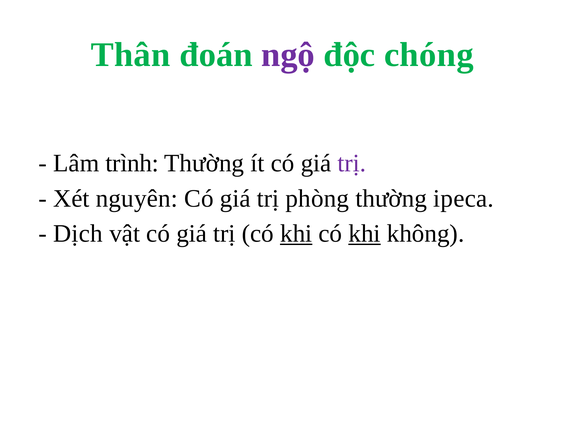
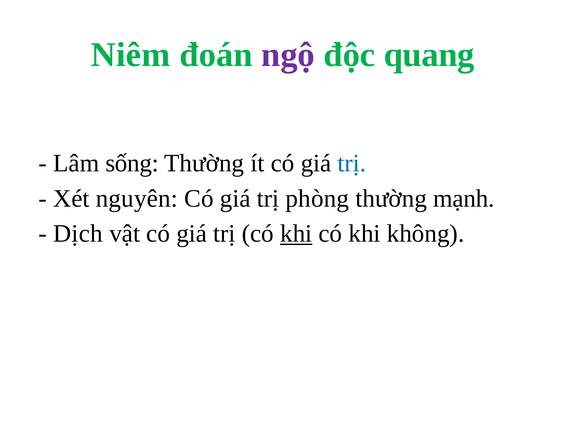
Thân: Thân -> Niêm (131, 55)
chóng: chóng -> quang (429, 55)
trình: trình -> sống (132, 163)
trị colour: purple -> blue (352, 163)
ipeca: ipeca -> mạnh (464, 198)
khi underline: present -> none (365, 233)
